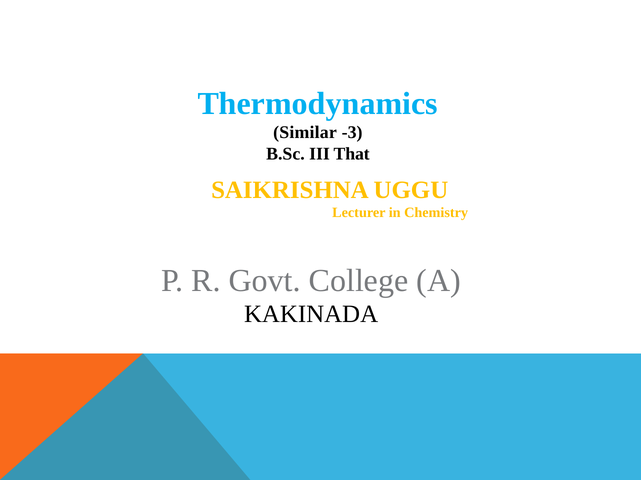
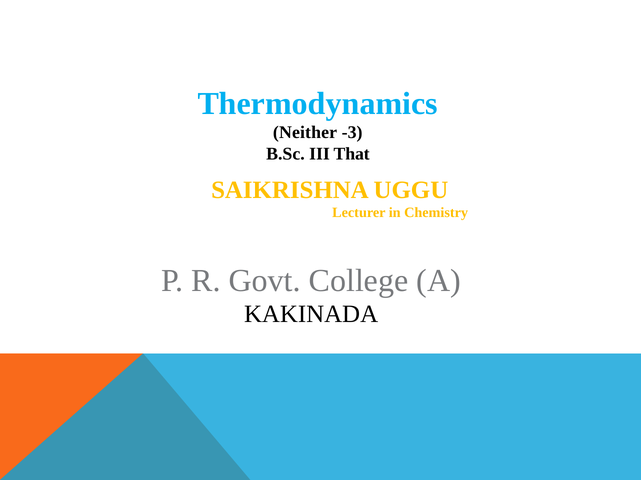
Similar: Similar -> Neither (305, 133)
